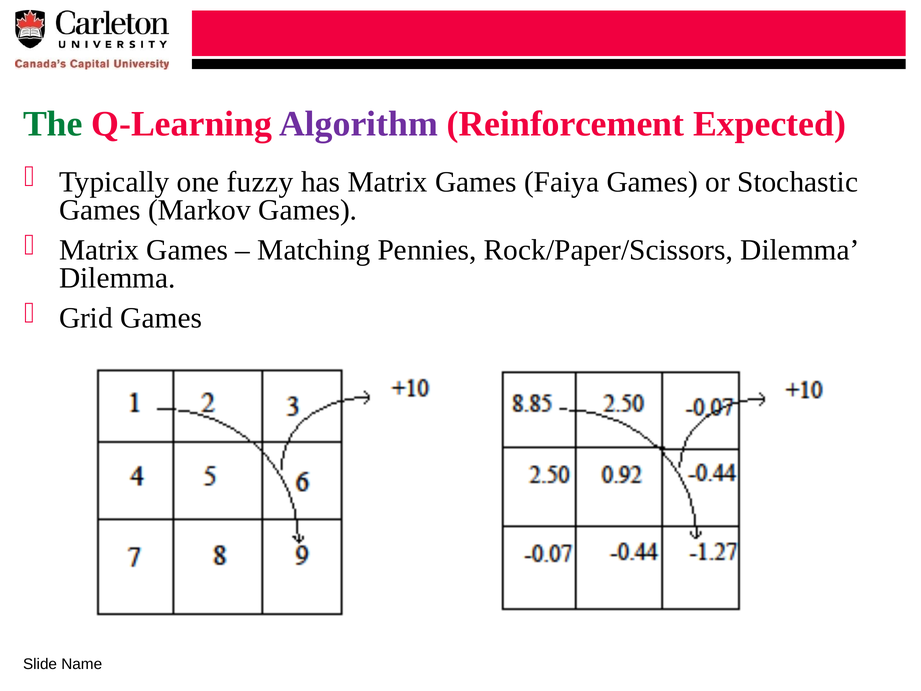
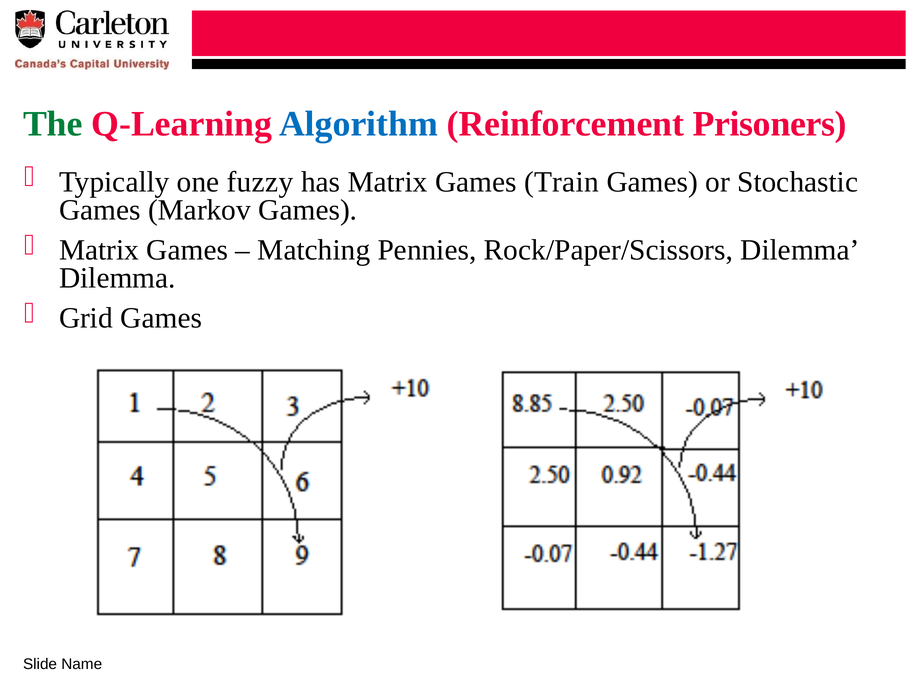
Algorithm colour: purple -> blue (359, 124)
Expected: Expected -> Prisoners (770, 124)
Faiya: Faiya -> Train (561, 182)
